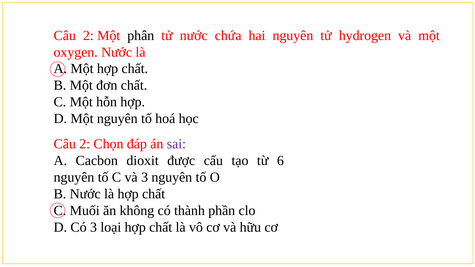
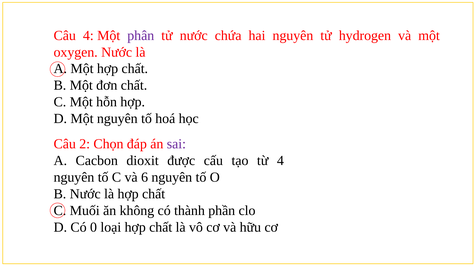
2: 2 -> 4 (88, 36)
phân colour: black -> purple (141, 36)
từ 6: 6 -> 4 (280, 161)
và 3: 3 -> 6 (145, 177)
Có 3: 3 -> 0 (94, 227)
